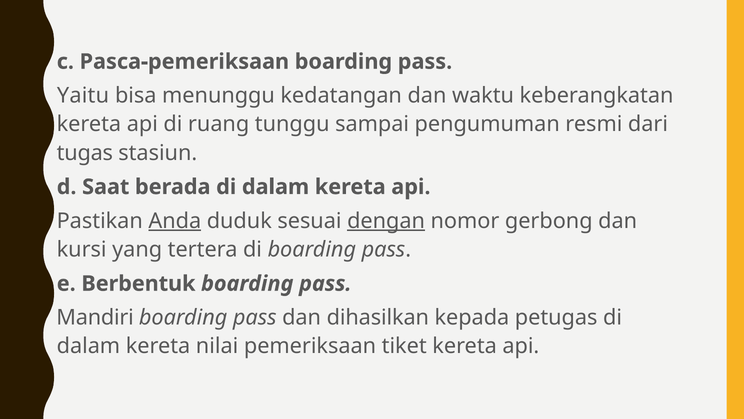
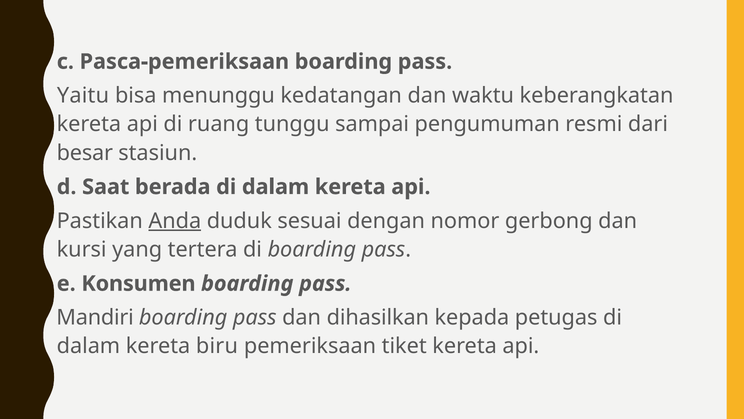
tugas: tugas -> besar (85, 153)
dengan underline: present -> none (386, 221)
Berbentuk: Berbentuk -> Konsumen (138, 283)
nilai: nilai -> biru (217, 346)
